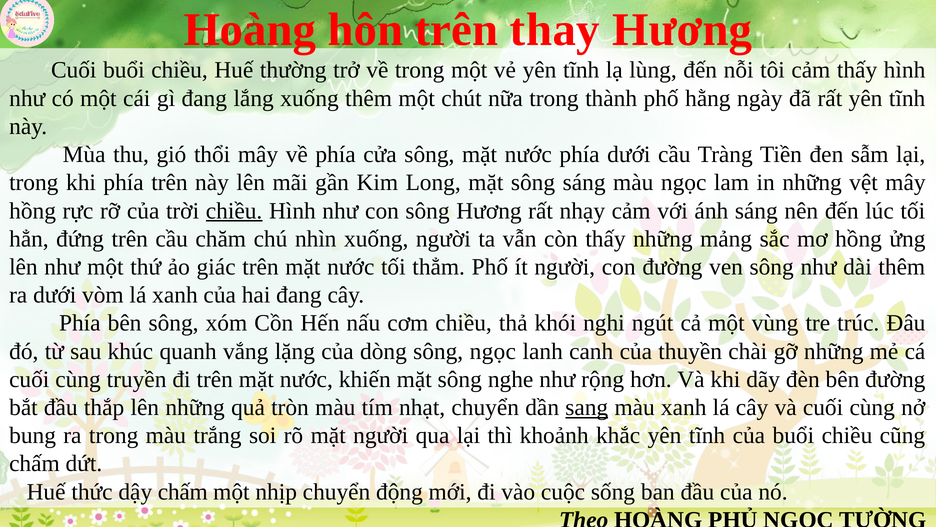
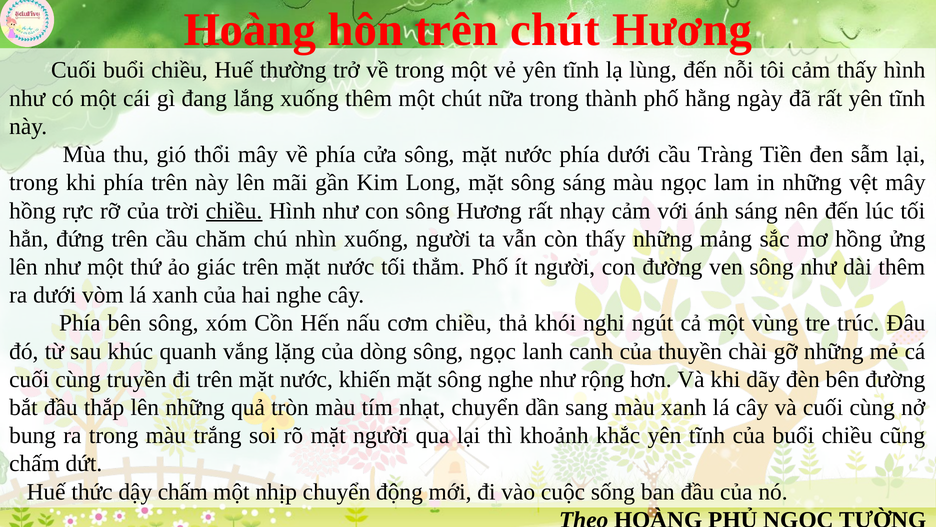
trên thay: thay -> chút (555, 30)
hai đang: đang -> nghe (299, 295)
sang underline: present -> none (587, 407)
